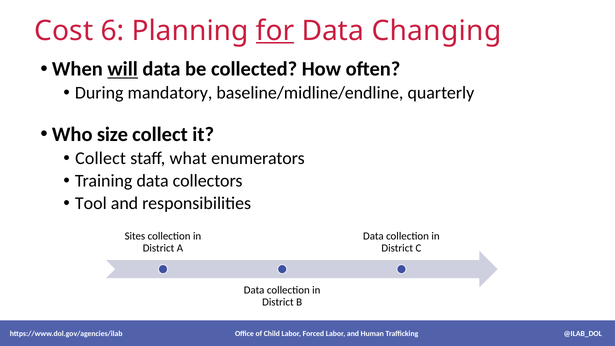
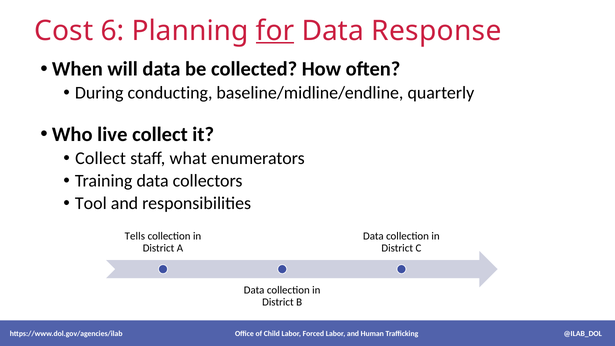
Changing: Changing -> Response (437, 31)
will underline: present -> none (123, 69)
mandatory: mandatory -> conducting (170, 93)
size: size -> live (112, 134)
Sites: Sites -> Tells (135, 236)
